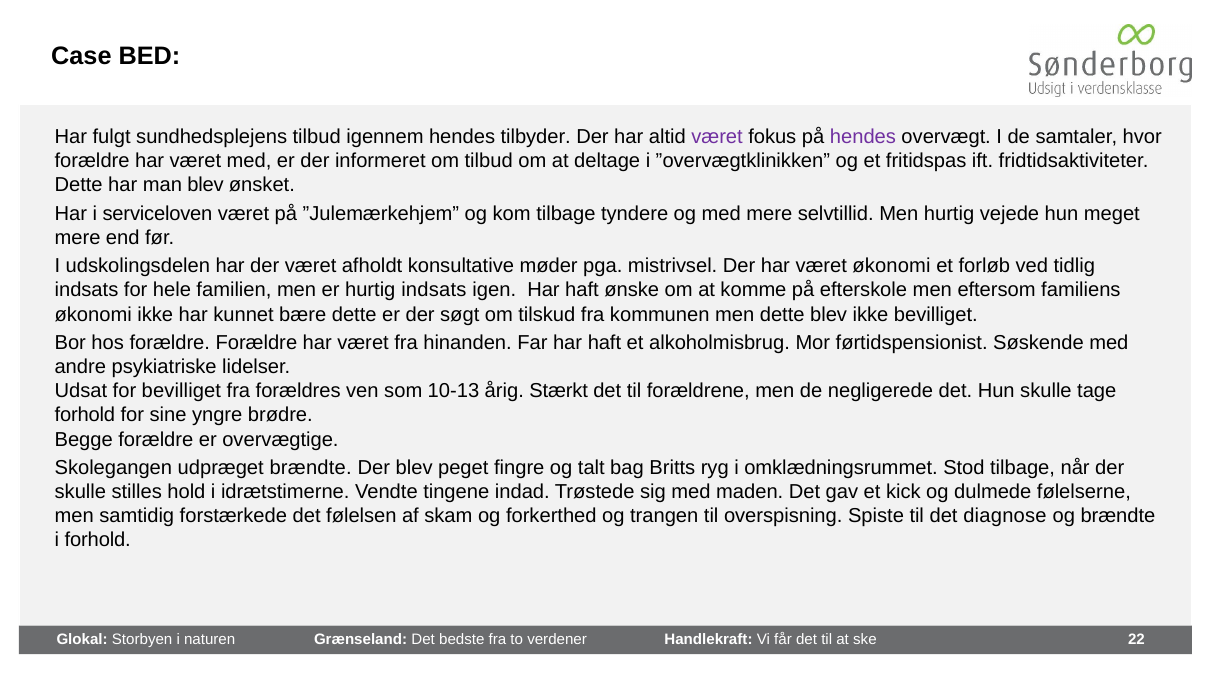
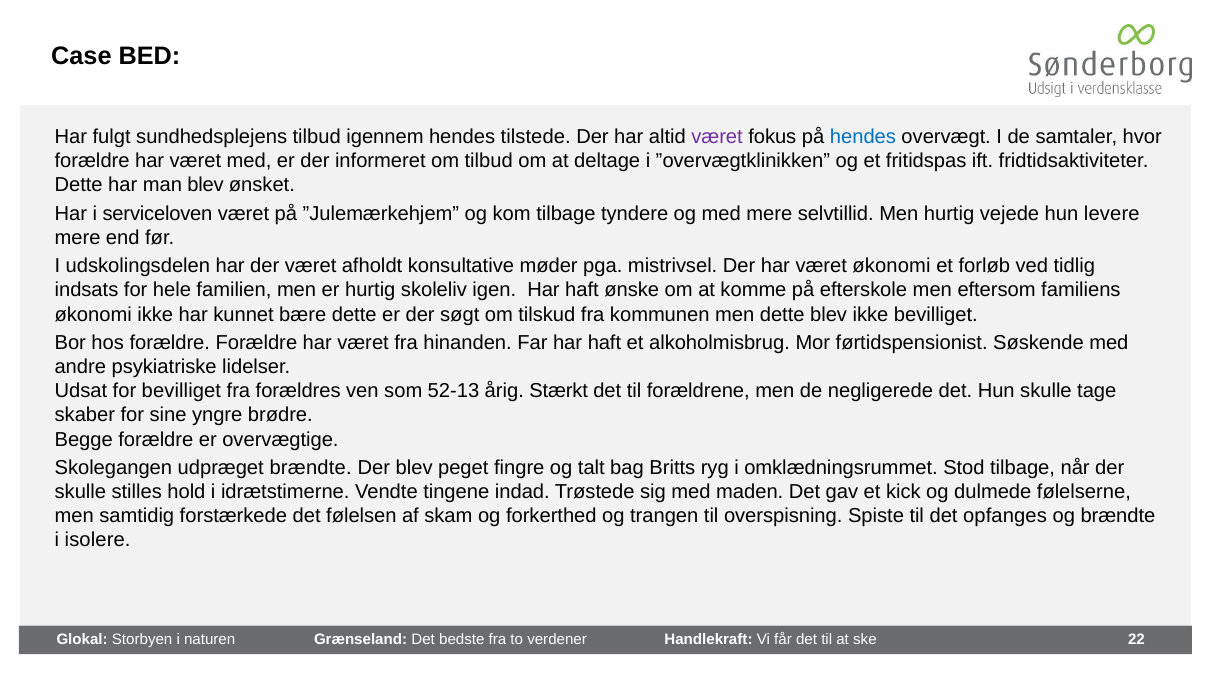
tilbyder: tilbyder -> tilstede (536, 137)
hendes colour: purple -> blue (863, 137)
meget: meget -> levere (1112, 214)
hurtig indsats: indsats -> skoleliv (434, 290)
10-13: 10-13 -> 52-13 (454, 391)
forhold: forhold -> skaber (85, 415)
diagnose: diagnose -> opfanges (1005, 516)
i forhold: forhold -> isolere (98, 540)
